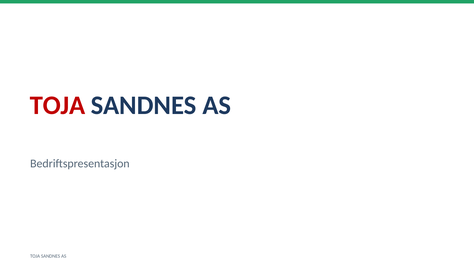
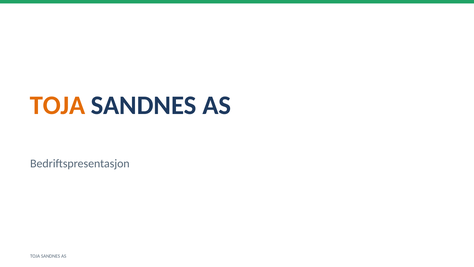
TOJA colour: red -> orange (58, 105)
